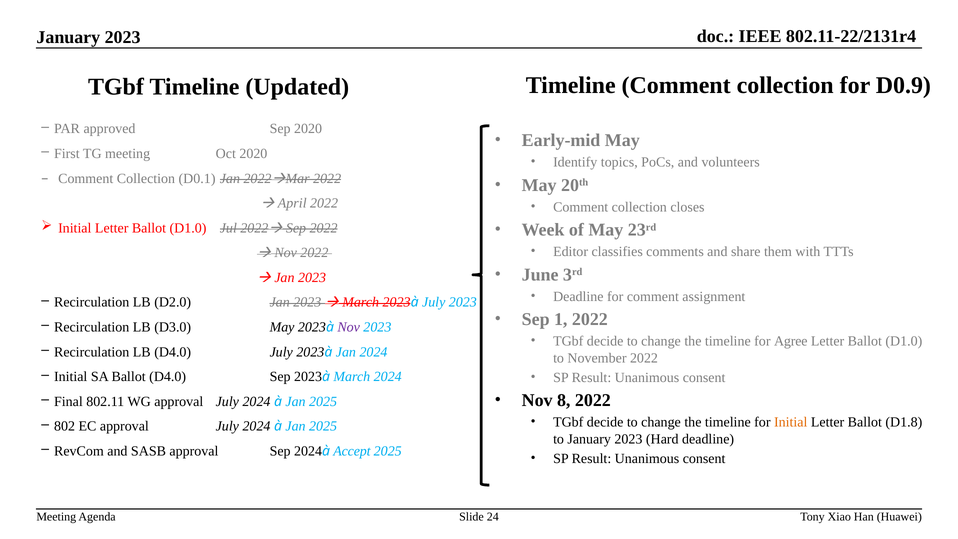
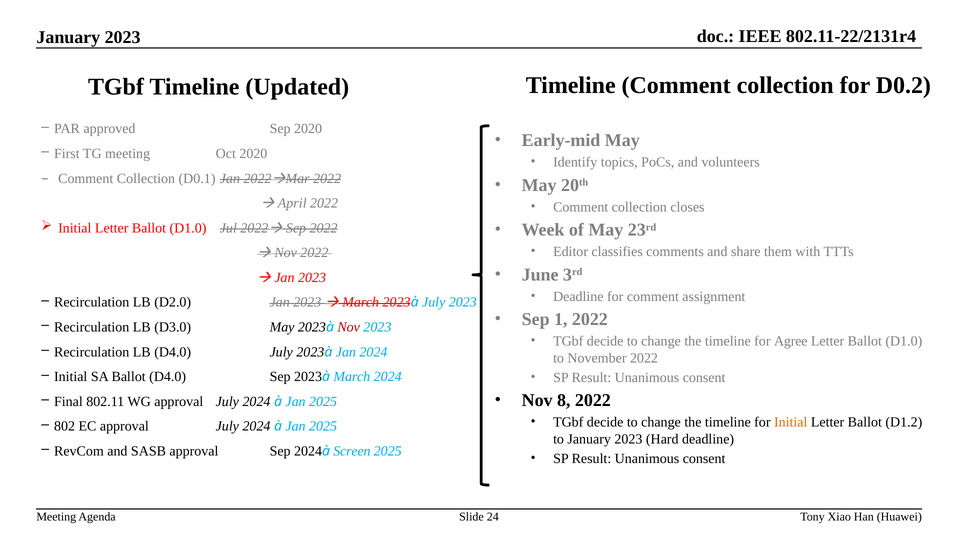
D0.9: D0.9 -> D0.2 (903, 85)
Nov colour: purple -> red (349, 327)
D1.8: D1.8 -> D1.2 (904, 422)
Accept: Accept -> Screen (352, 451)
